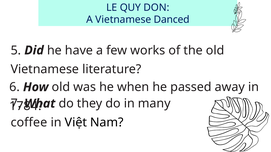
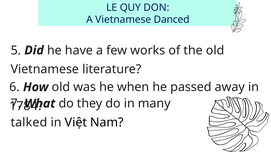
coffee: coffee -> talked (29, 123)
